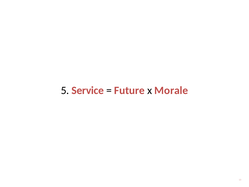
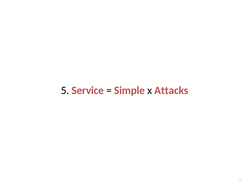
Future: Future -> Simple (129, 90)
Morale: Morale -> Attacks (171, 90)
